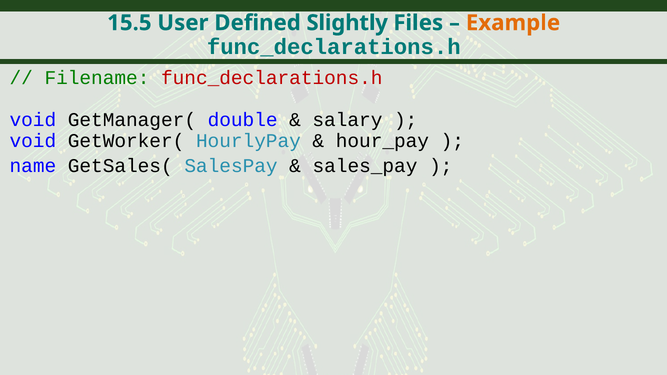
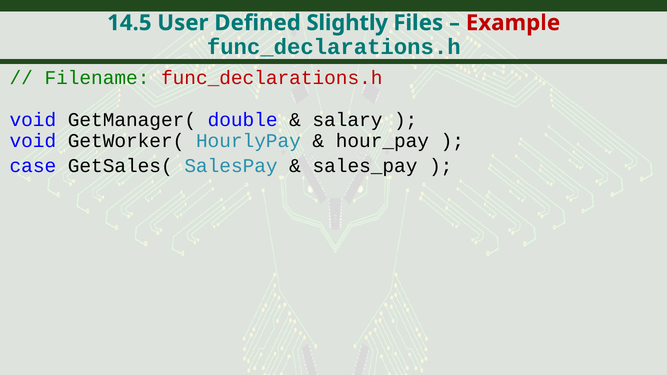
15.5: 15.5 -> 14.5 (129, 23)
Example colour: orange -> red (513, 23)
name: name -> case (33, 166)
